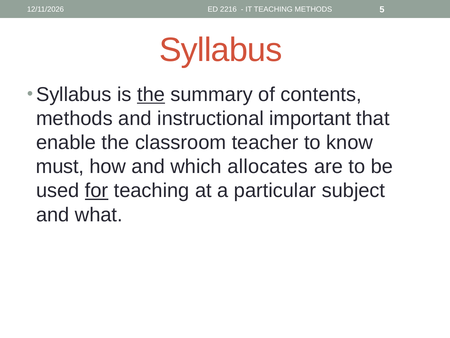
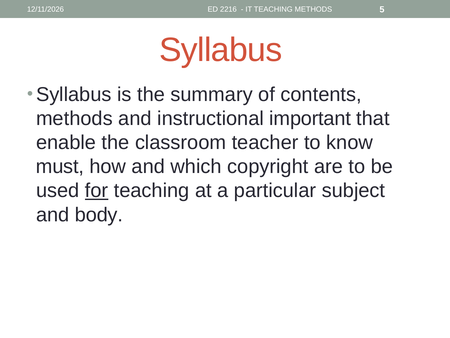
the underline: present -> none (151, 94)
allocates: allocates -> copyright (268, 166)
what: what -> body (99, 214)
